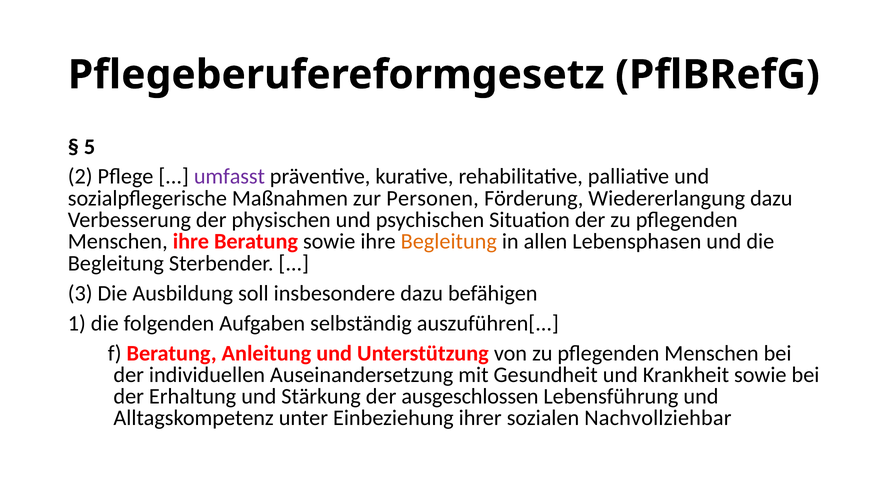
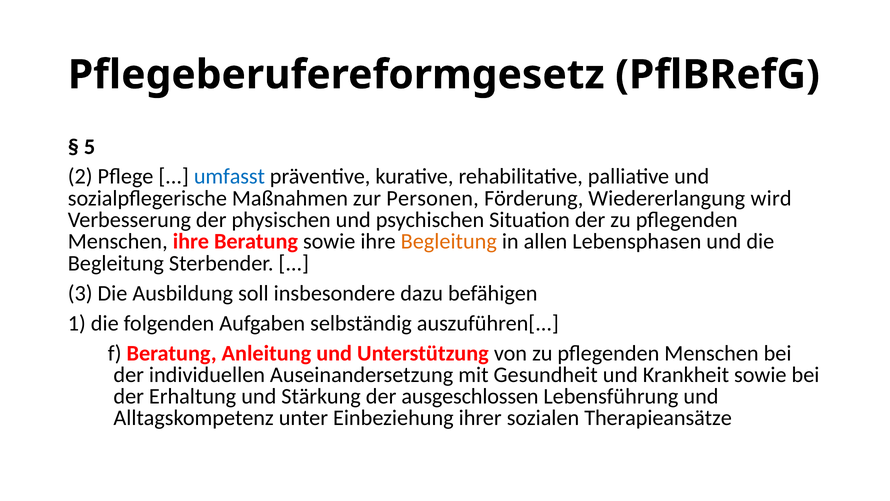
umfasst colour: purple -> blue (229, 177)
Wiedererlangung dazu: dazu -> wird (771, 198)
Nachvollziehbar: Nachvollziehbar -> Therapieansätze (658, 418)
